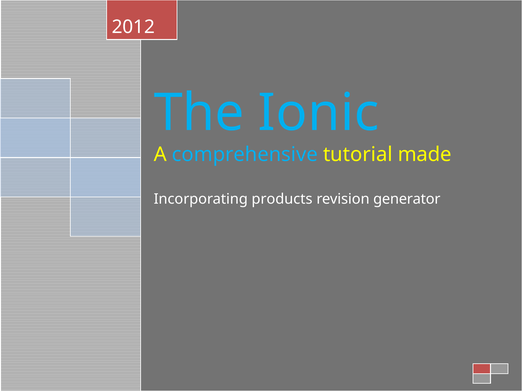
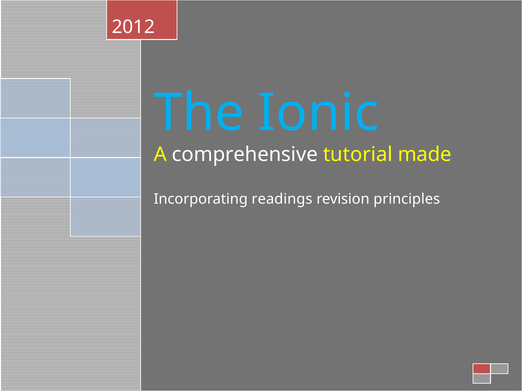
comprehensive colour: light blue -> white (245, 155)
products: products -> readings (282, 199)
generator: generator -> principles (407, 199)
